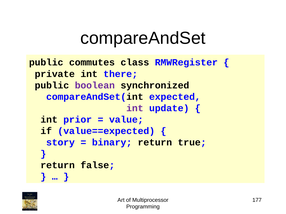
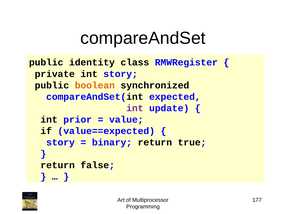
commutes: commutes -> identity (92, 63)
int there: there -> story (121, 74)
boolean colour: purple -> orange (95, 85)
